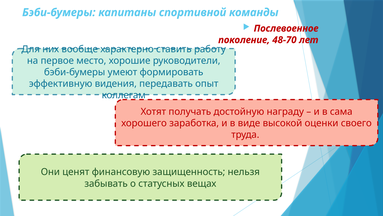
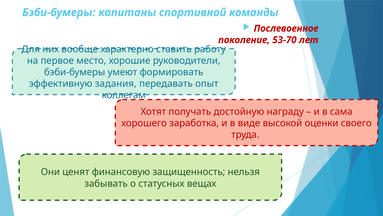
48-70: 48-70 -> 53-70 (284, 40)
видения: видения -> задания (116, 84)
